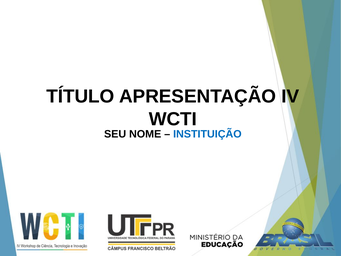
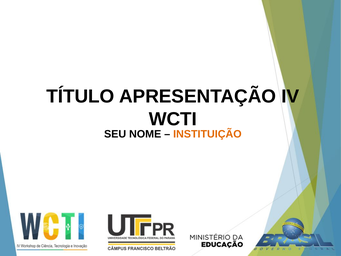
INSTITUIÇÃO colour: blue -> orange (207, 134)
